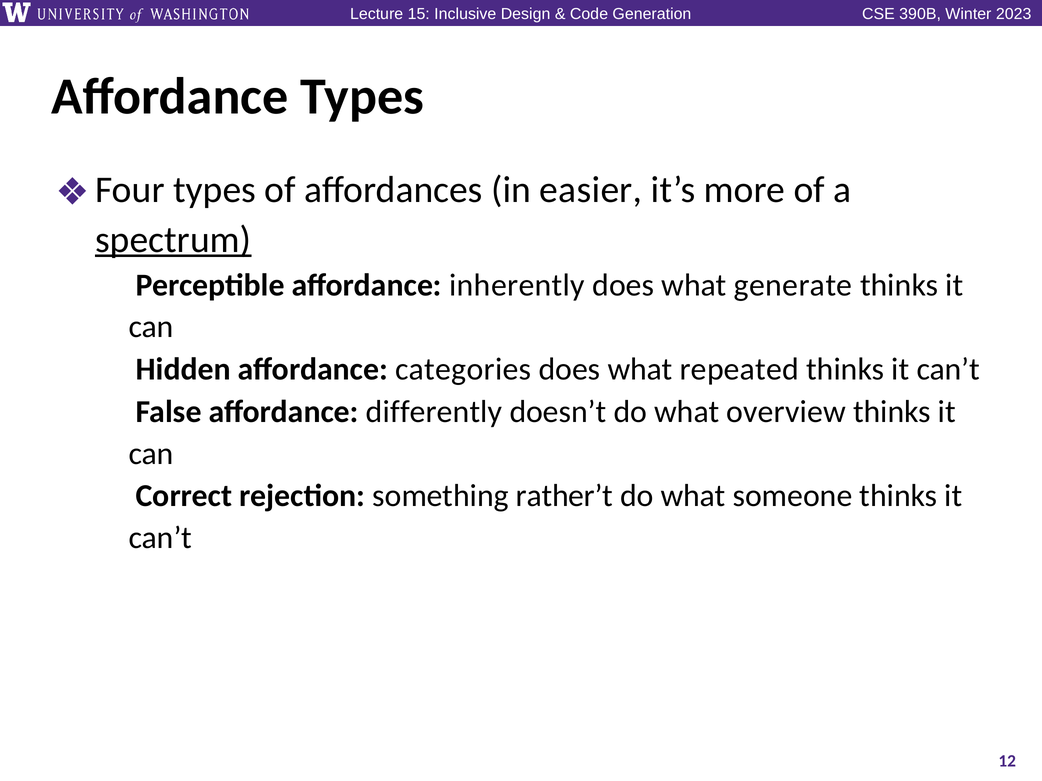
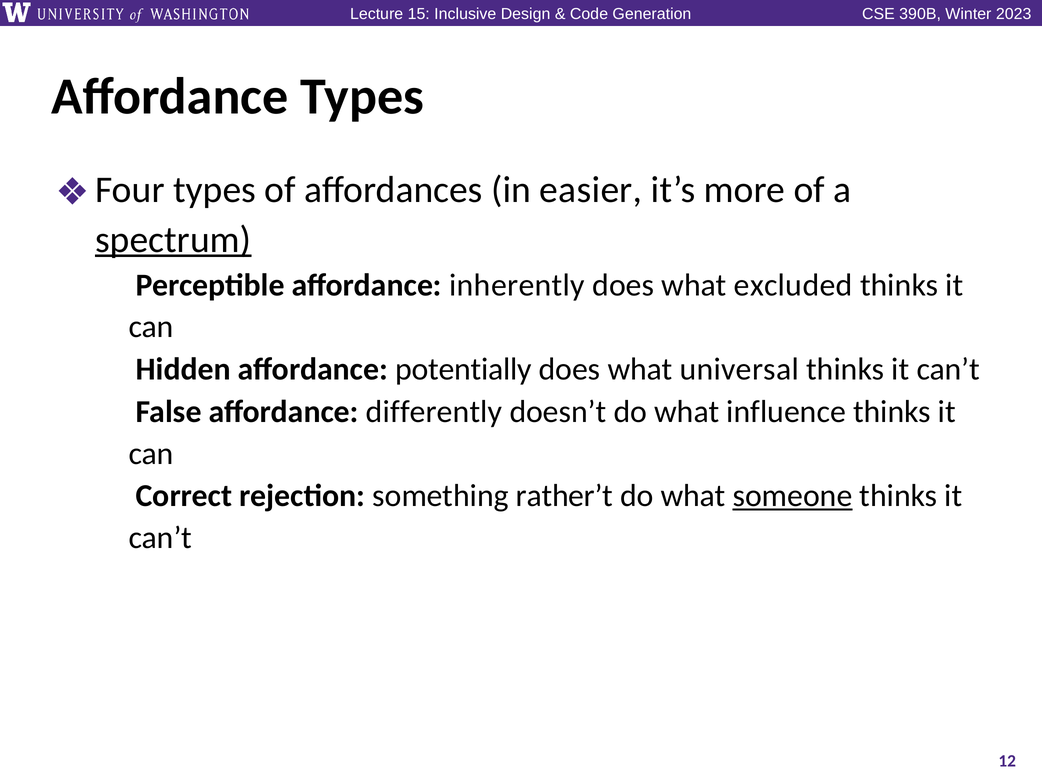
generate: generate -> excluded (793, 285)
categories: categories -> potentially (463, 370)
repeated: repeated -> universal (739, 370)
overview: overview -> influence (786, 412)
someone underline: none -> present (793, 496)
